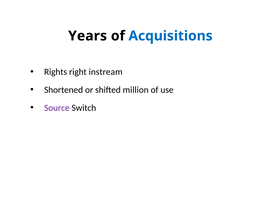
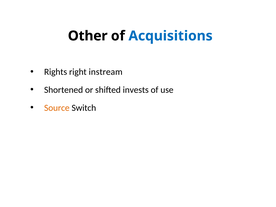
Years: Years -> Other (88, 36)
million: million -> invests (136, 90)
Source colour: purple -> orange (57, 108)
